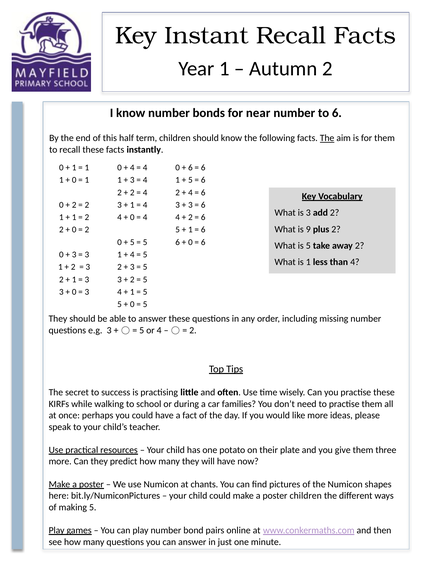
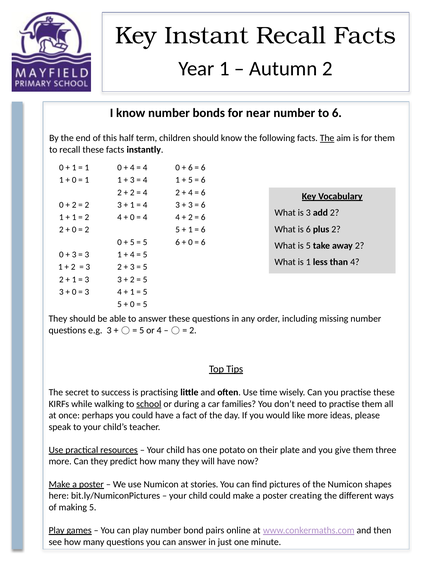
is 9: 9 -> 6 (308, 229)
school underline: none -> present (149, 403)
chants: chants -> stories (204, 484)
poster children: children -> creating (306, 495)
